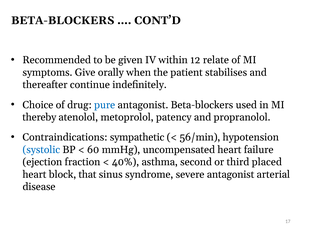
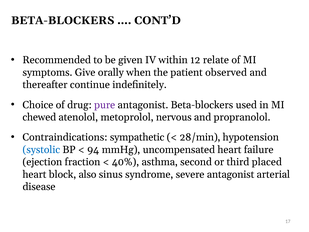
stabilises: stabilises -> observed (226, 72)
pure colour: blue -> purple (105, 105)
thereby: thereby -> chewed (39, 117)
patency: patency -> nervous (174, 117)
56/min: 56/min -> 28/min (200, 137)
60: 60 -> 94 (93, 150)
that: that -> also (87, 174)
